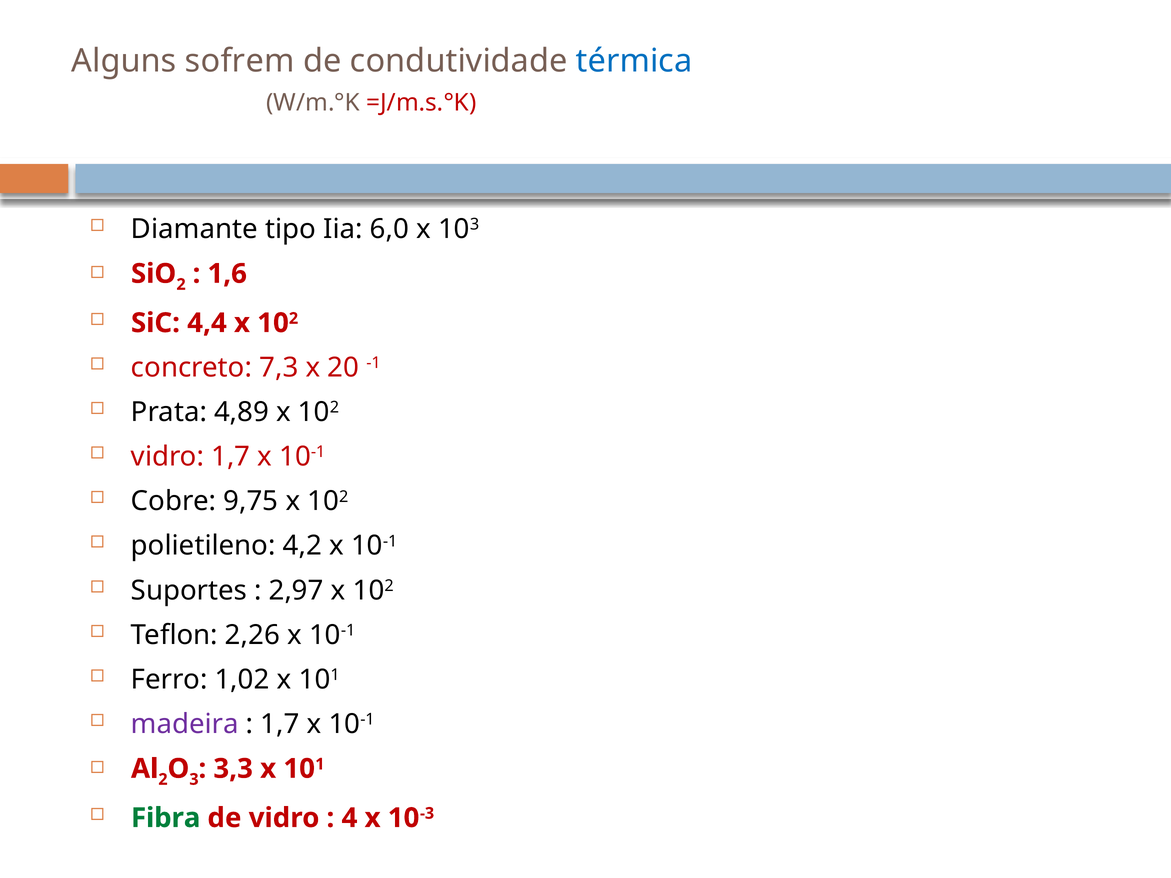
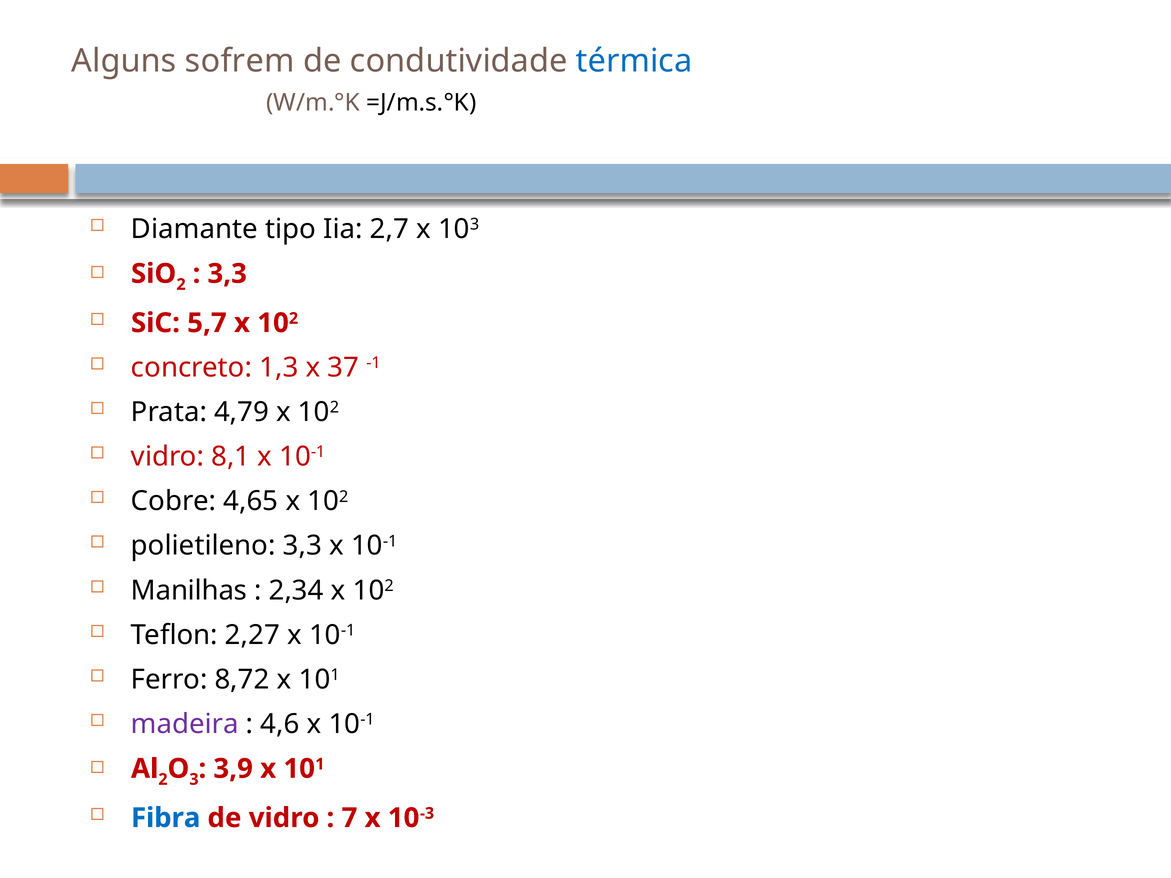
=J/m.s.°K colour: red -> black (421, 103)
6,0: 6,0 -> 2,7 (389, 229)
1,6: 1,6 -> 3,3 (227, 274)
4,4: 4,4 -> 5,7 (207, 323)
7,3: 7,3 -> 1,3 (279, 368)
20: 20 -> 37 (343, 368)
4,89: 4,89 -> 4,79 (242, 412)
vidro 1,7: 1,7 -> 8,1 (231, 457)
9,75: 9,75 -> 4,65 (251, 501)
polietileno 4,2: 4,2 -> 3,3 (302, 546)
Suportes: Suportes -> Manilhas (189, 591)
2,97: 2,97 -> 2,34 (296, 591)
2,26: 2,26 -> 2,27 (253, 635)
1,02: 1,02 -> 8,72 (242, 680)
1,7: 1,7 -> 4,6 (280, 724)
3,3: 3,3 -> 3,9 (233, 769)
Fibra colour: green -> blue (166, 818)
4: 4 -> 7 (349, 818)
